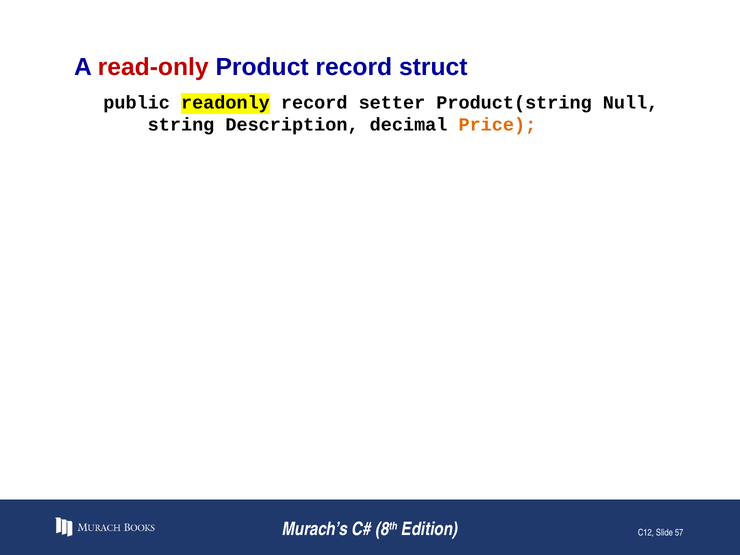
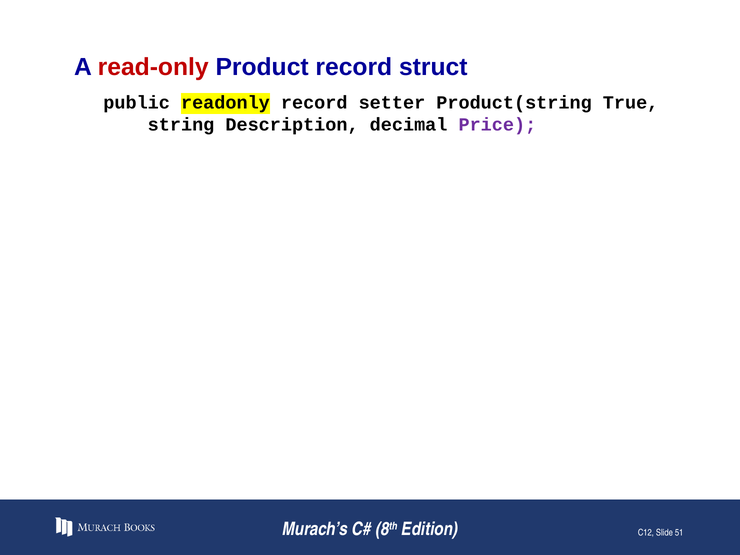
Null: Null -> True (631, 102)
Price colour: orange -> purple (497, 125)
57: 57 -> 51 (679, 532)
